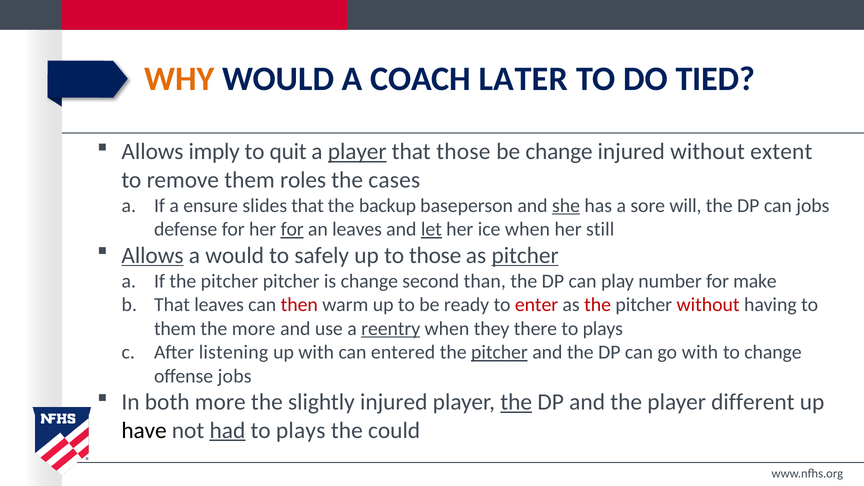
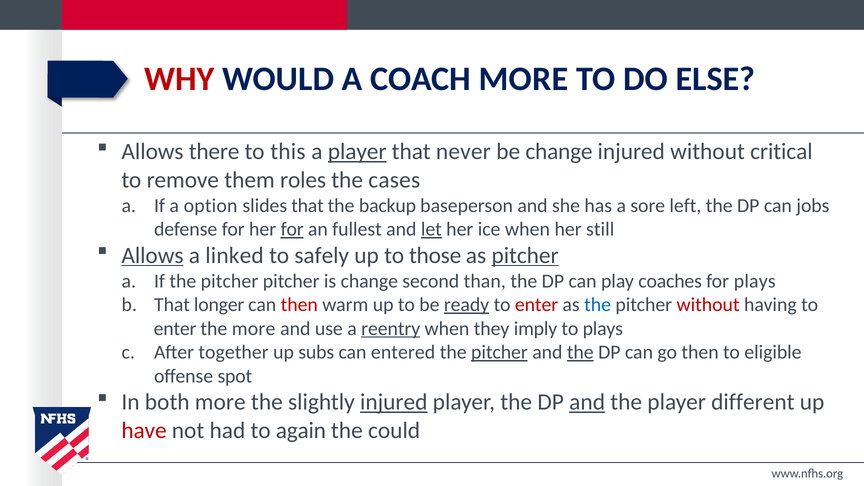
WHY colour: orange -> red (179, 79)
COACH LATER: LATER -> MORE (523, 79)
TIED: TIED -> ELSE (715, 79)
imply: imply -> there (214, 152)
quit: quit -> this (288, 152)
that those: those -> never (463, 152)
extent: extent -> critical (781, 152)
ensure: ensure -> option (211, 205)
she underline: present -> none (566, 205)
will: will -> left (685, 205)
an leaves: leaves -> fullest (357, 229)
a would: would -> linked (235, 255)
number: number -> coaches (670, 281)
for make: make -> plays (755, 281)
That leaves: leaves -> longer (219, 305)
ready underline: none -> present (467, 305)
the colour: red -> blue (598, 305)
them: them -> enter (175, 329)
there: there -> imply (536, 329)
listening: listening -> together (234, 352)
up with: with -> subs (316, 352)
the underline: none -> present (580, 352)
go with: with -> then (700, 352)
to change: change -> eligible (773, 352)
offense jobs: jobs -> spot (235, 376)
injured underline: none -> present (394, 402)
the underline: present -> none (516, 402)
and underline: none -> present (587, 402)
have colour: black -> red (144, 430)
had underline: present -> none (227, 430)
plays: plays -> again (301, 430)
